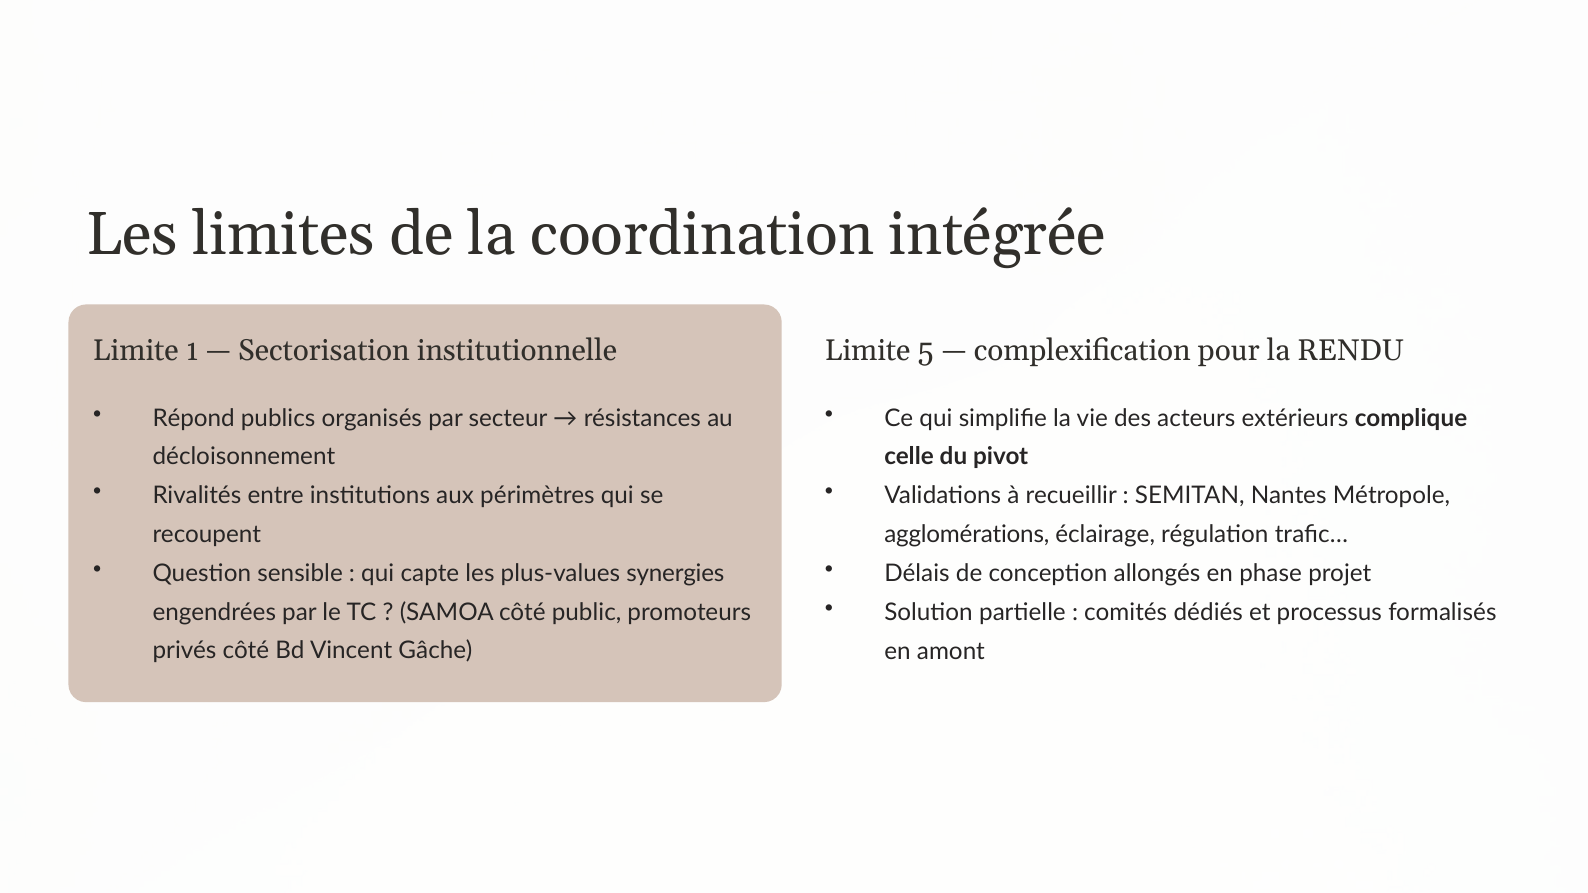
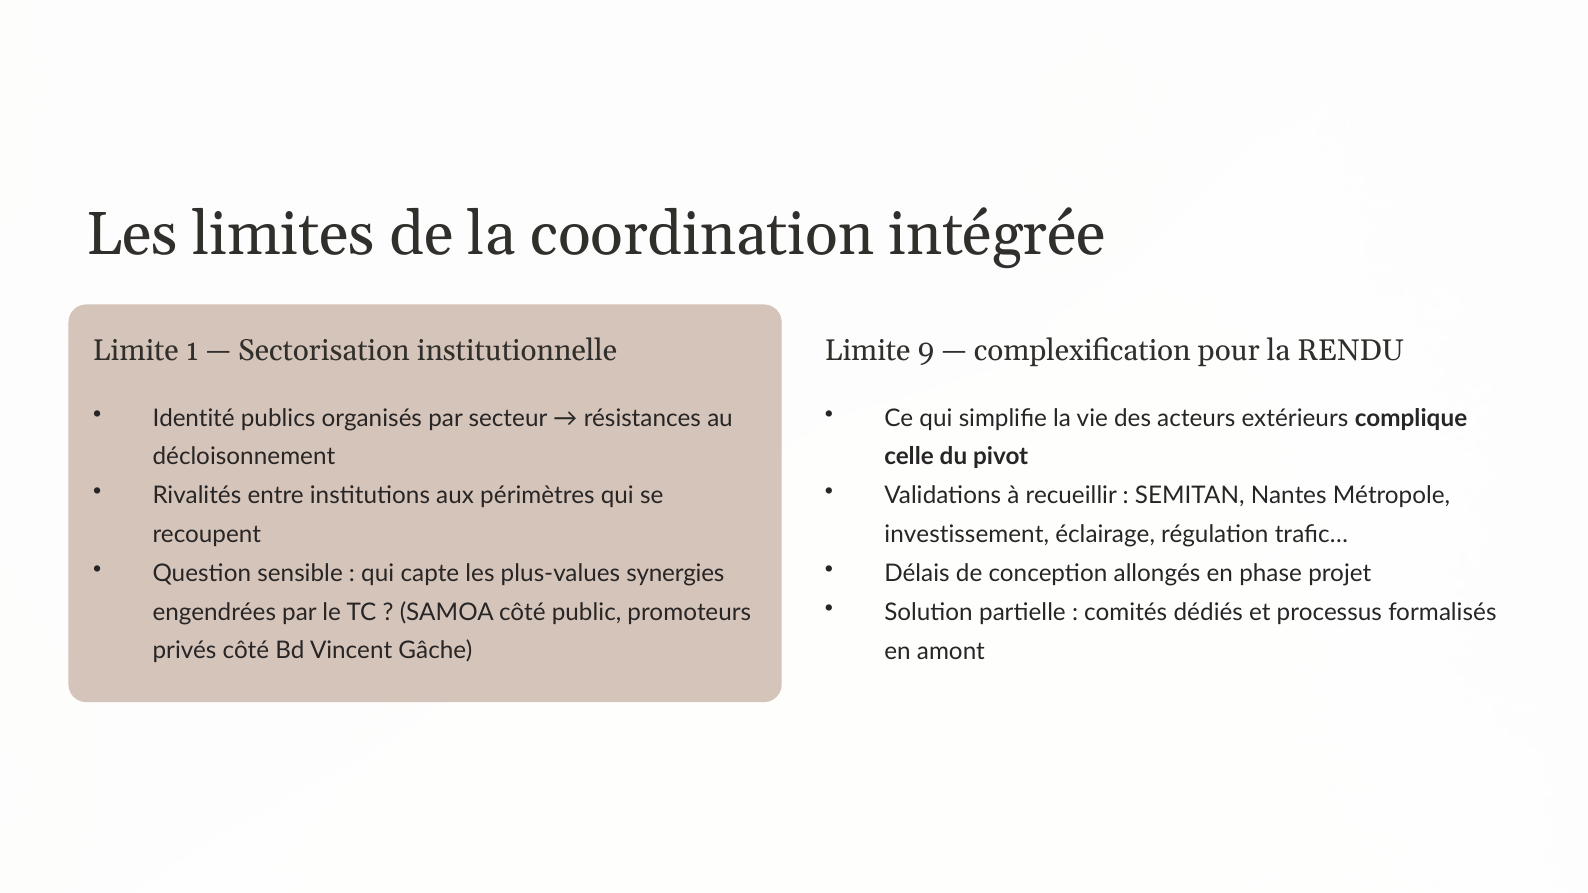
5: 5 -> 9 (926, 351)
Répond: Répond -> Identité (194, 418)
agglomérations: agglomérations -> investissement (967, 535)
